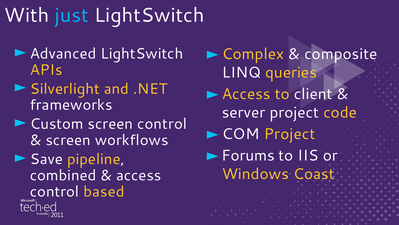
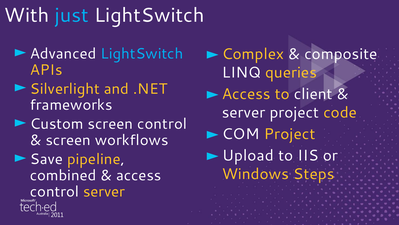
LightSwitch colour: white -> light blue (142, 54)
Forums: Forums -> Upload (248, 155)
Coast: Coast -> Steps (314, 174)
control based: based -> server (104, 191)
